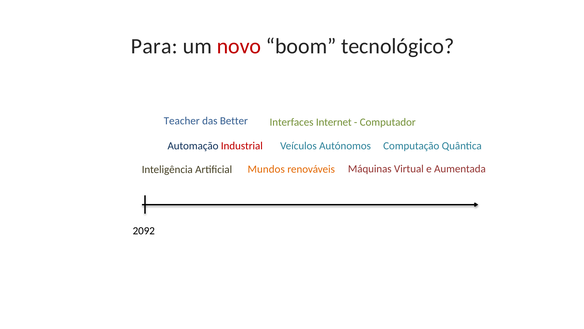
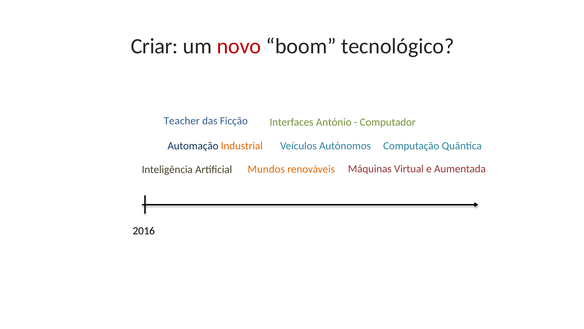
Para: Para -> Criar (154, 46)
Better: Better -> Ficção (234, 121)
Internet: Internet -> António (334, 122)
Industrial colour: red -> orange (242, 146)
2092: 2092 -> 2016 (144, 231)
